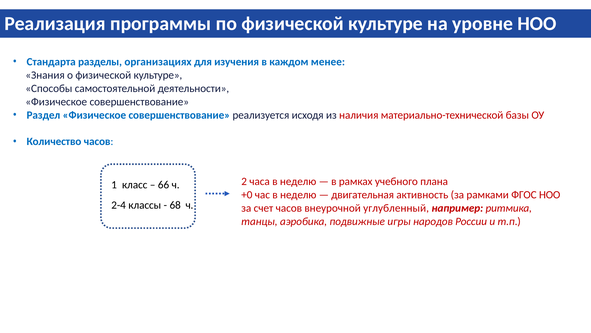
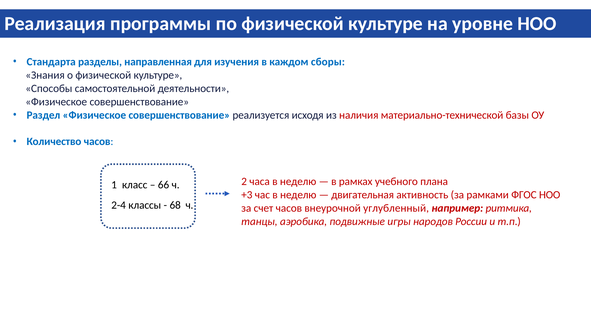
организациях: организациях -> направленная (158, 62)
менее: менее -> сборы (328, 62)
+0: +0 -> +3 (247, 194)
